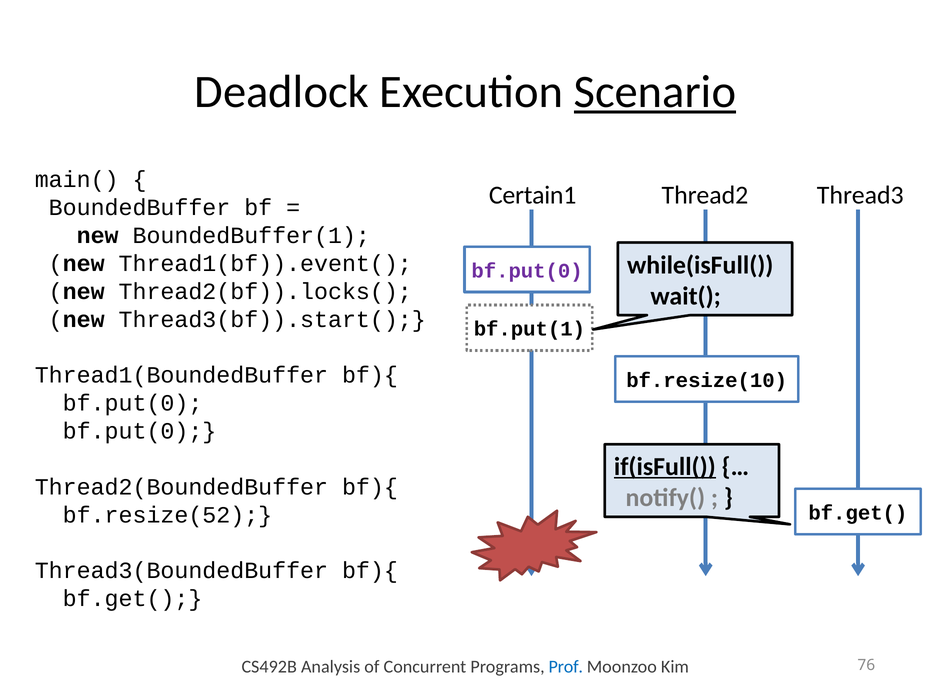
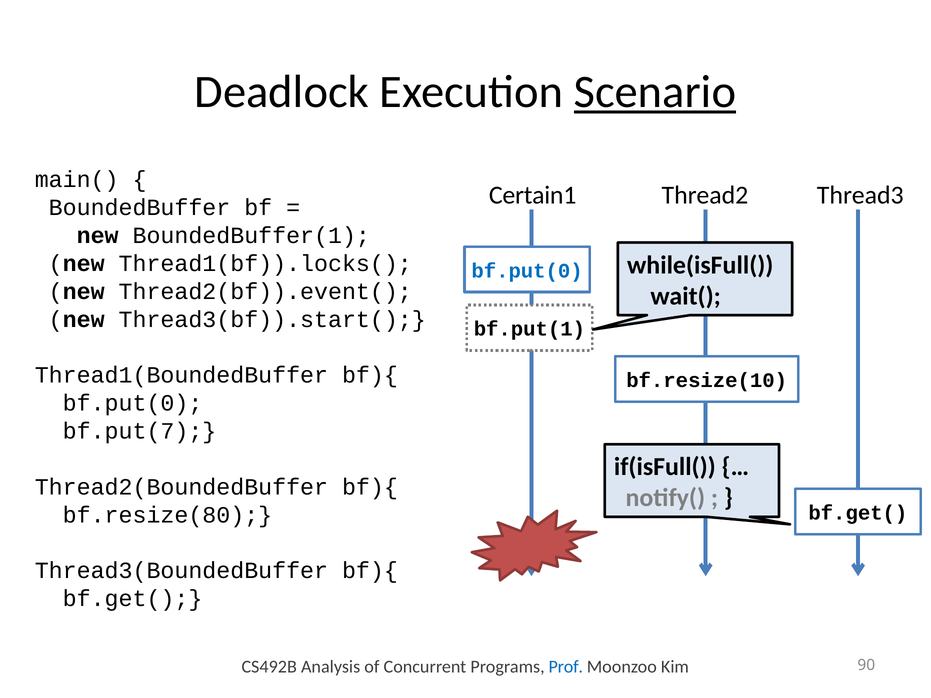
Thread1(bf)).event(: Thread1(bf)).event( -> Thread1(bf)).locks( (265, 264)
bf.put(0 colour: purple -> blue (527, 271)
Thread2(bf)).locks(: Thread2(bf)).locks( -> Thread2(bf)).event( (265, 292)
bf.put(0: bf.put(0 -> bf.put(7 (140, 431)
if(isFull( underline: present -> none (665, 467)
bf.resize(52: bf.resize(52 -> bf.resize(80 (167, 515)
76: 76 -> 90 (866, 666)
